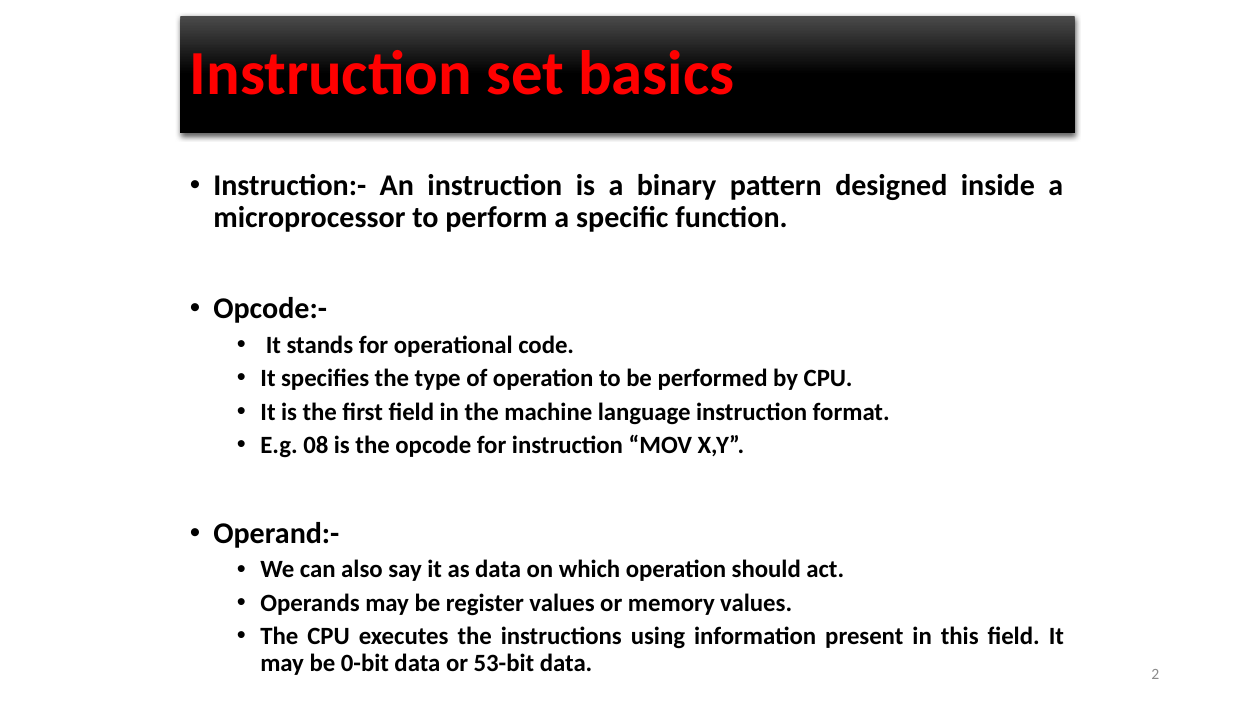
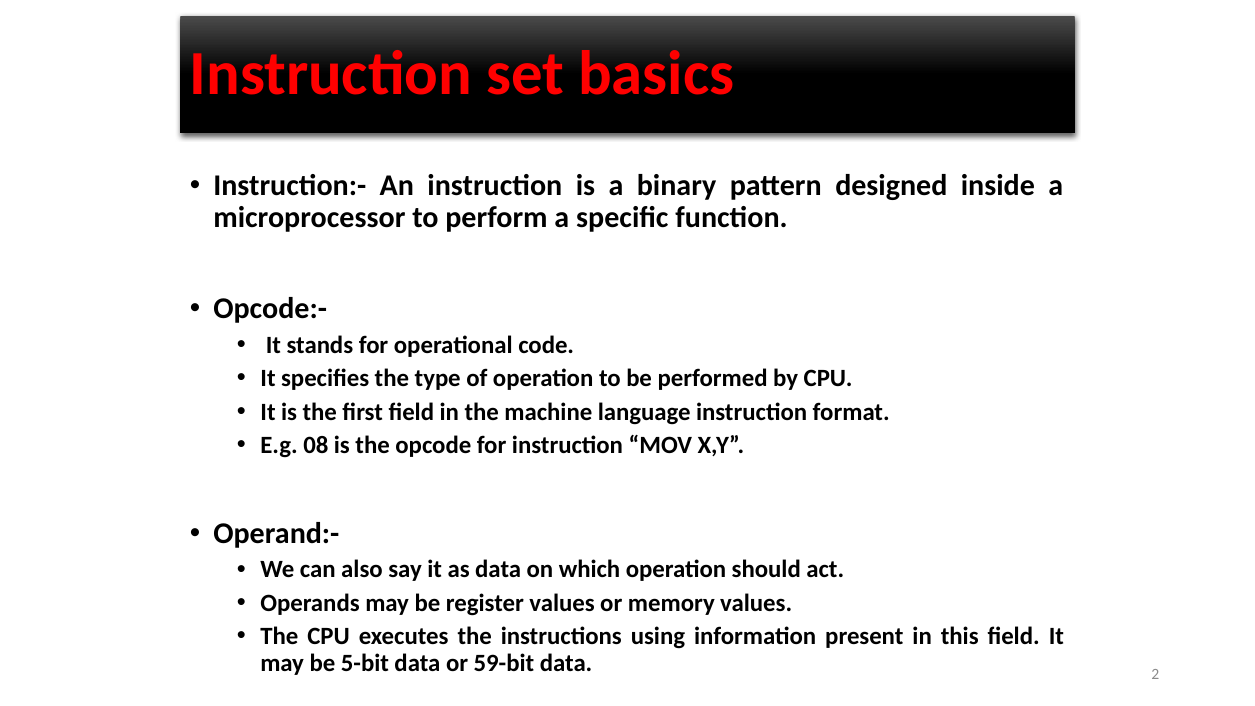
0-bit: 0-bit -> 5-bit (365, 663)
53-bit: 53-bit -> 59-bit (504, 663)
